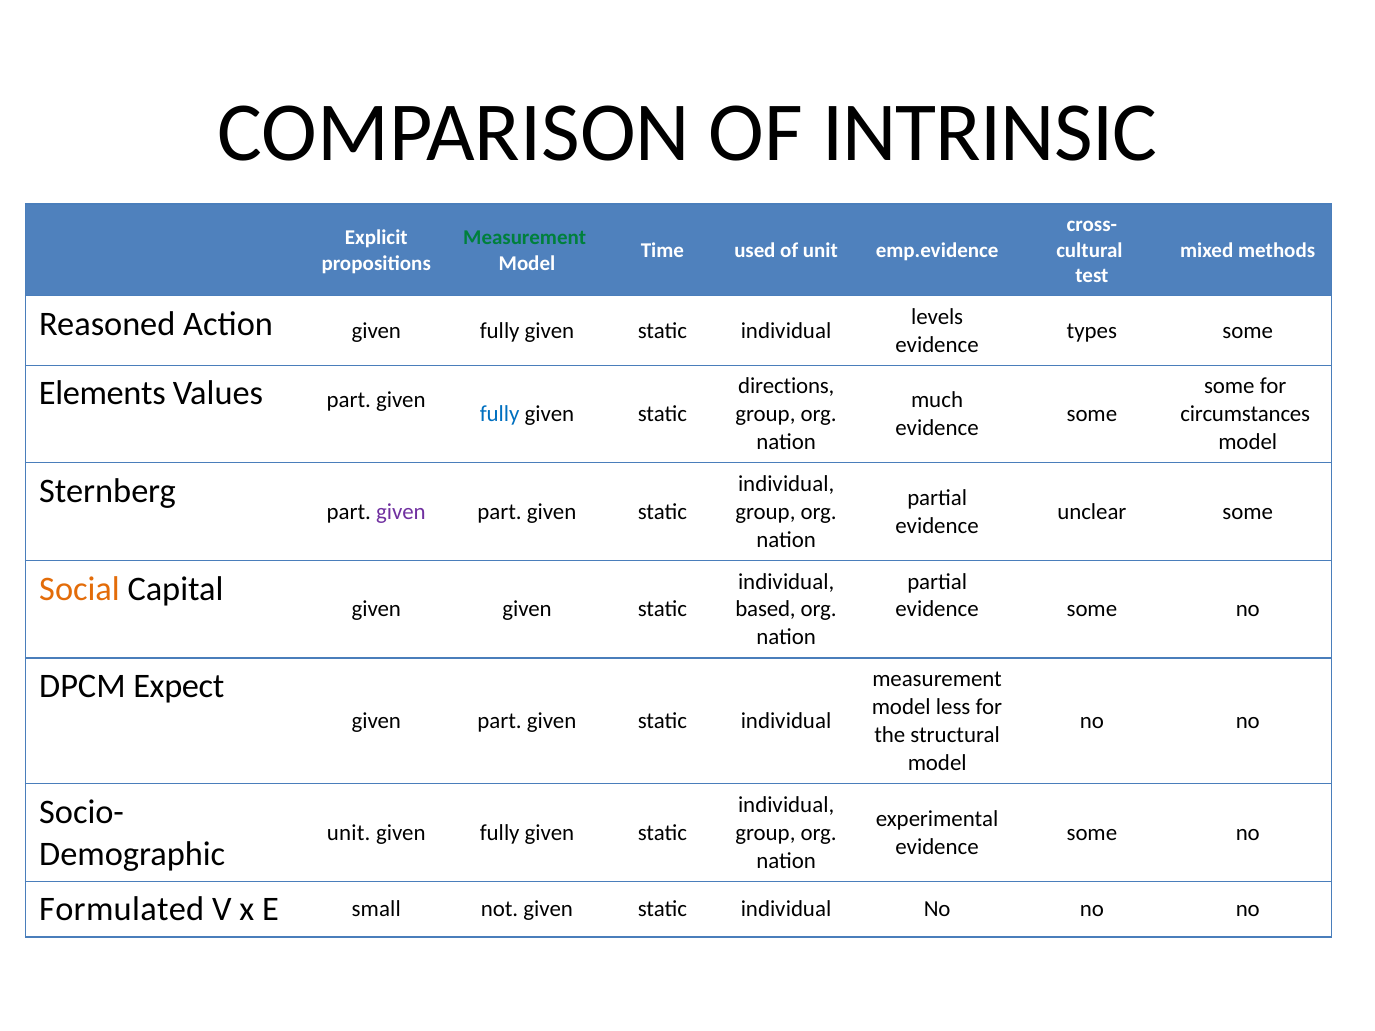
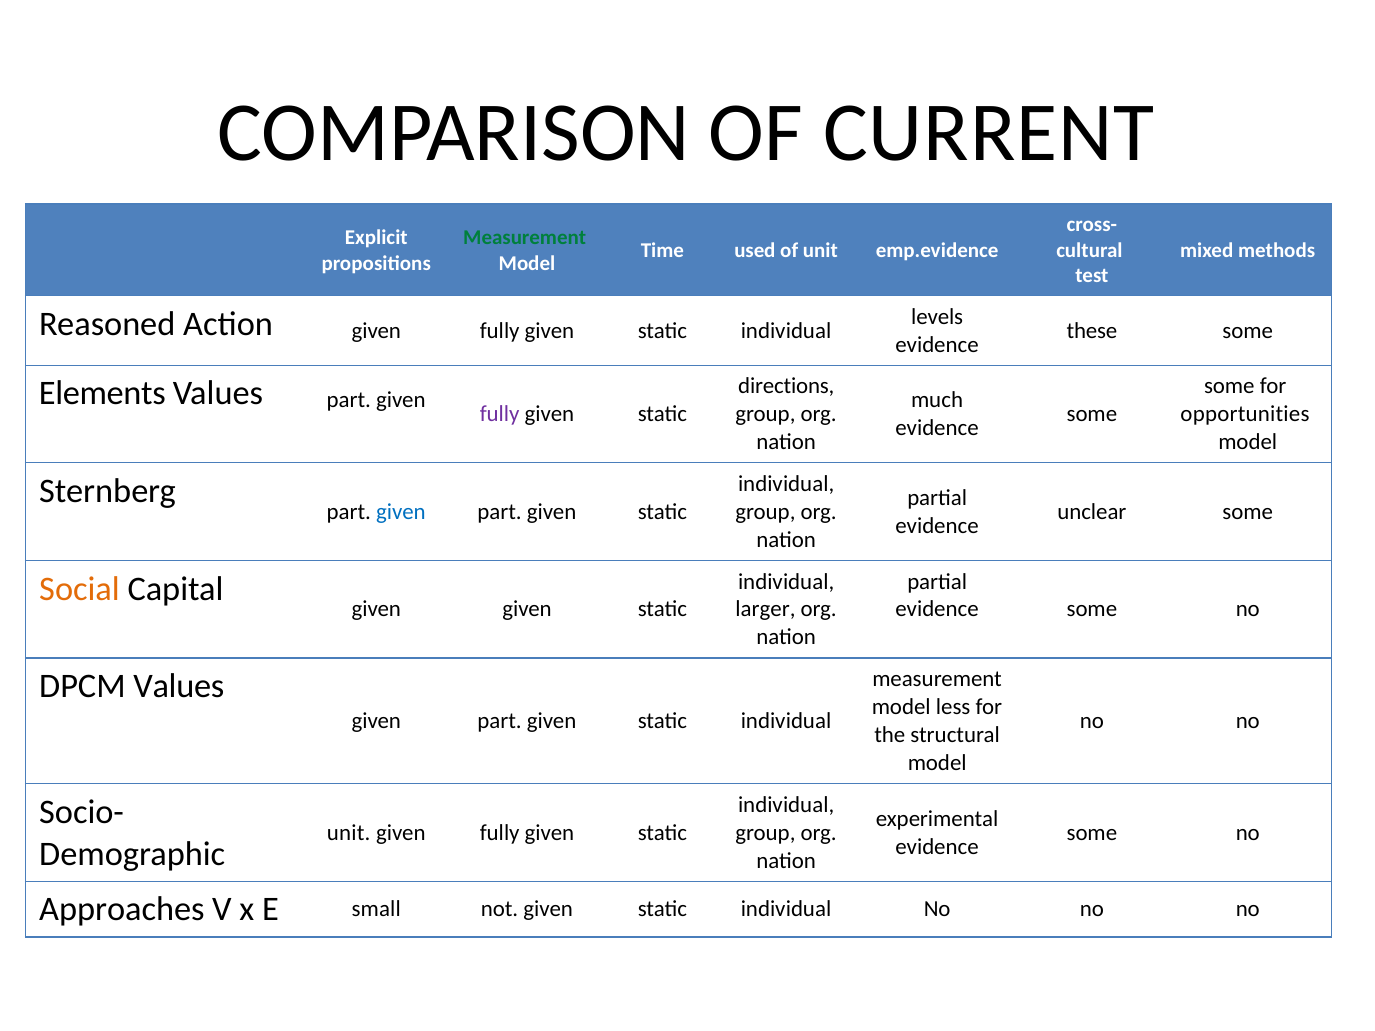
INTRINSIC: INTRINSIC -> CURRENT (989, 133)
types: types -> these (1092, 331)
fully colour: blue -> purple (500, 414)
circumstances: circumstances -> opportunities (1245, 414)
given colour: purple -> blue (401, 512)
based: based -> larger (765, 610)
DPCM Expect: Expect -> Values (179, 686)
Formulated: Formulated -> Approaches (122, 910)
